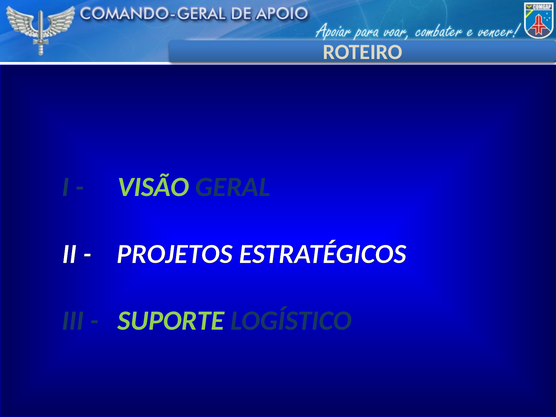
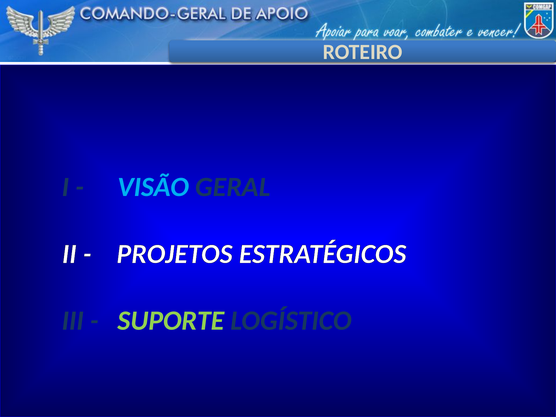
VISÃO colour: light green -> light blue (153, 187)
